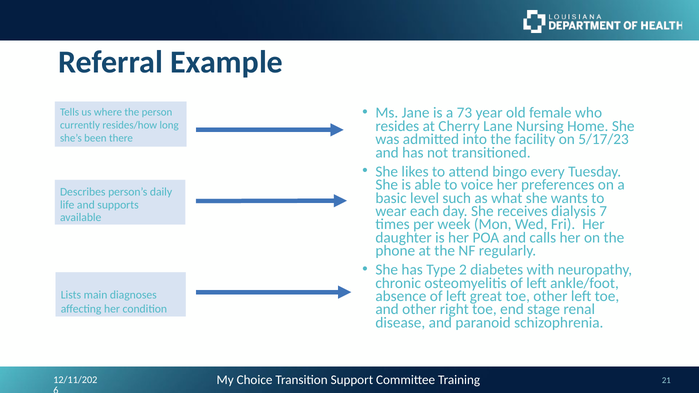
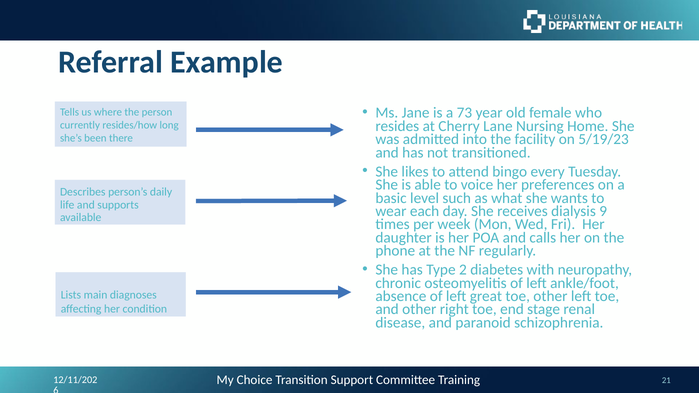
5/17/23: 5/17/23 -> 5/19/23 (604, 139)
7: 7 -> 9 (603, 211)
